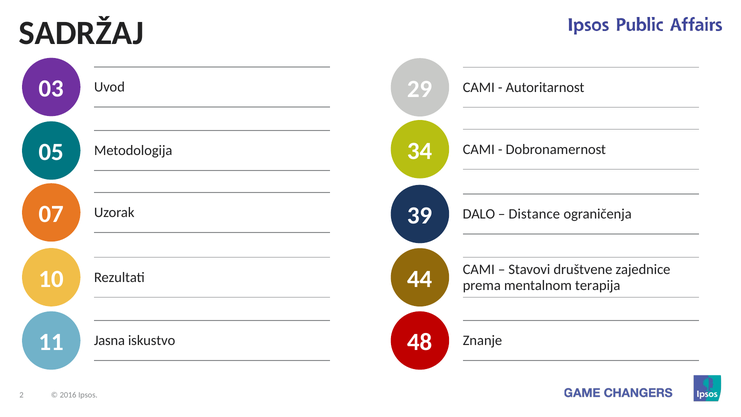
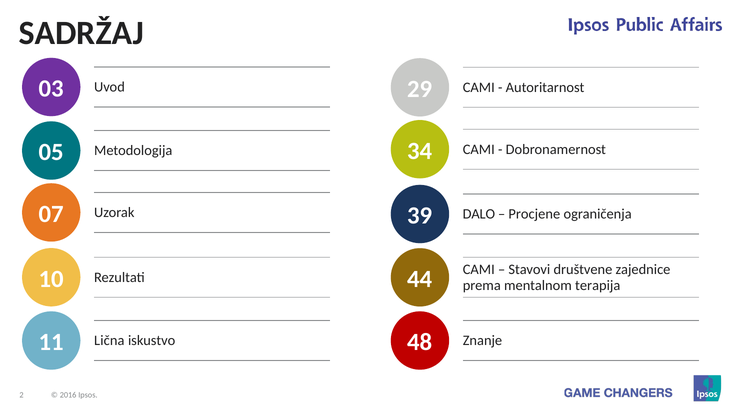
Distance: Distance -> Procjene (534, 214)
Jasna: Jasna -> Lična (109, 341)
